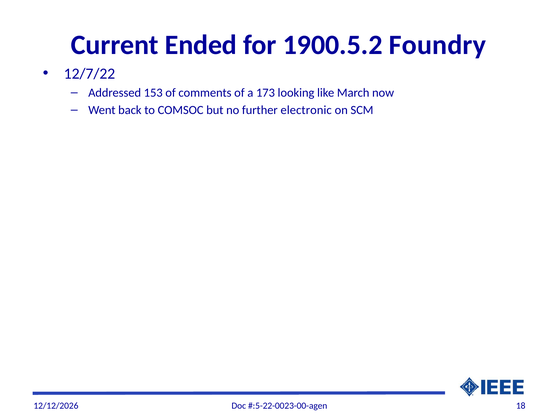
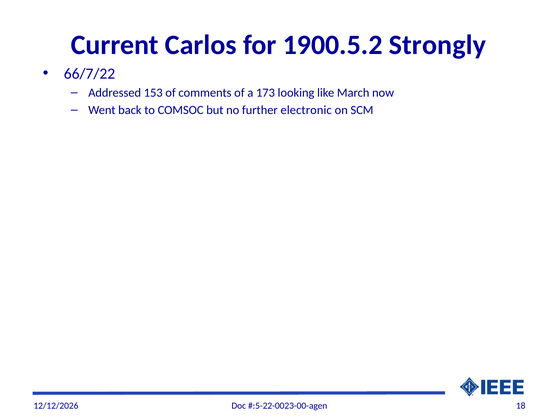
Ended: Ended -> Carlos (201, 45)
Foundry: Foundry -> Strongly (437, 45)
12/7/22: 12/7/22 -> 66/7/22 (89, 74)
